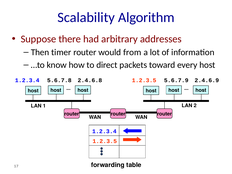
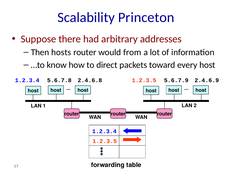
Algorithm: Algorithm -> Princeton (146, 17)
timer: timer -> hosts (61, 52)
